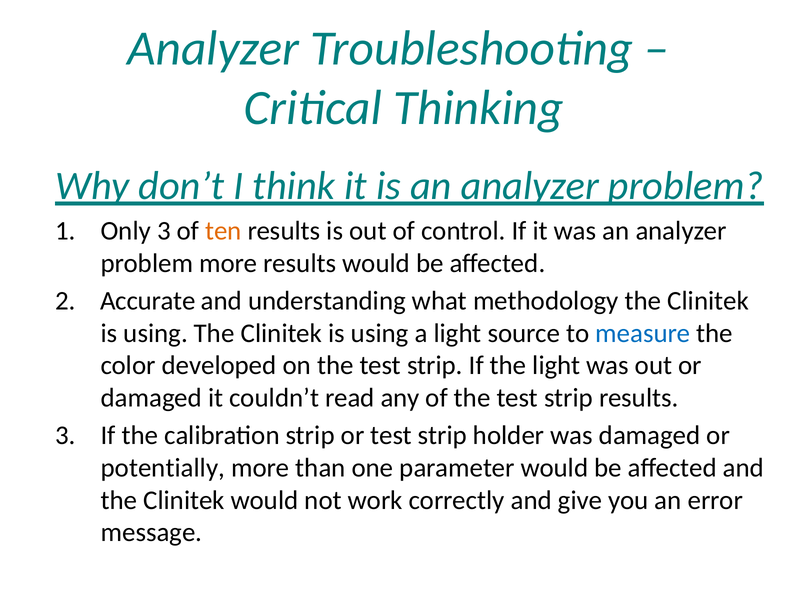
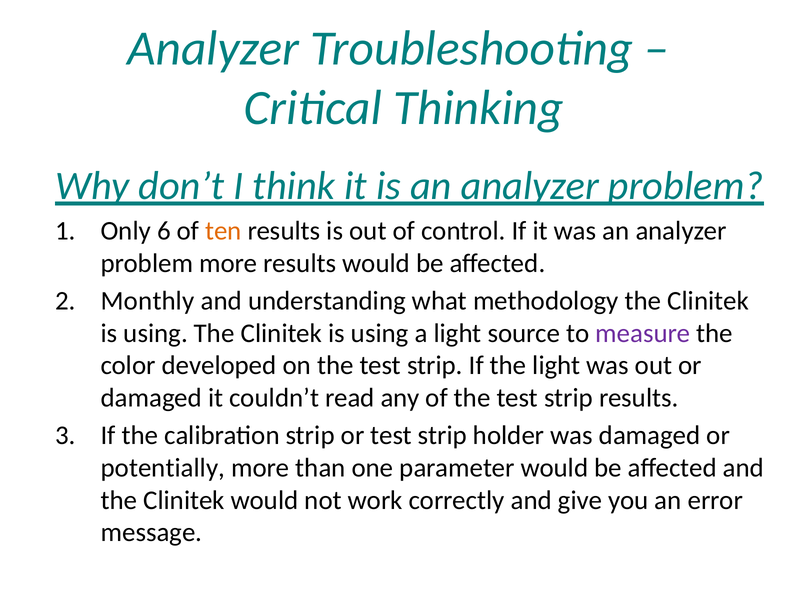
Only 3: 3 -> 6 (164, 231)
Accurate: Accurate -> Monthly (148, 301)
measure colour: blue -> purple (643, 333)
